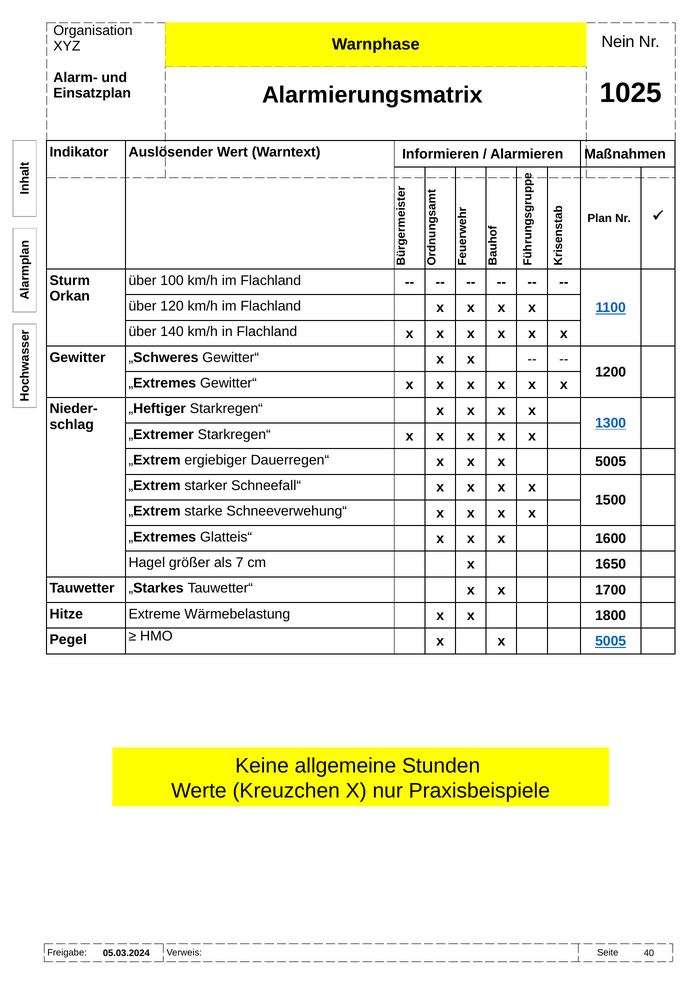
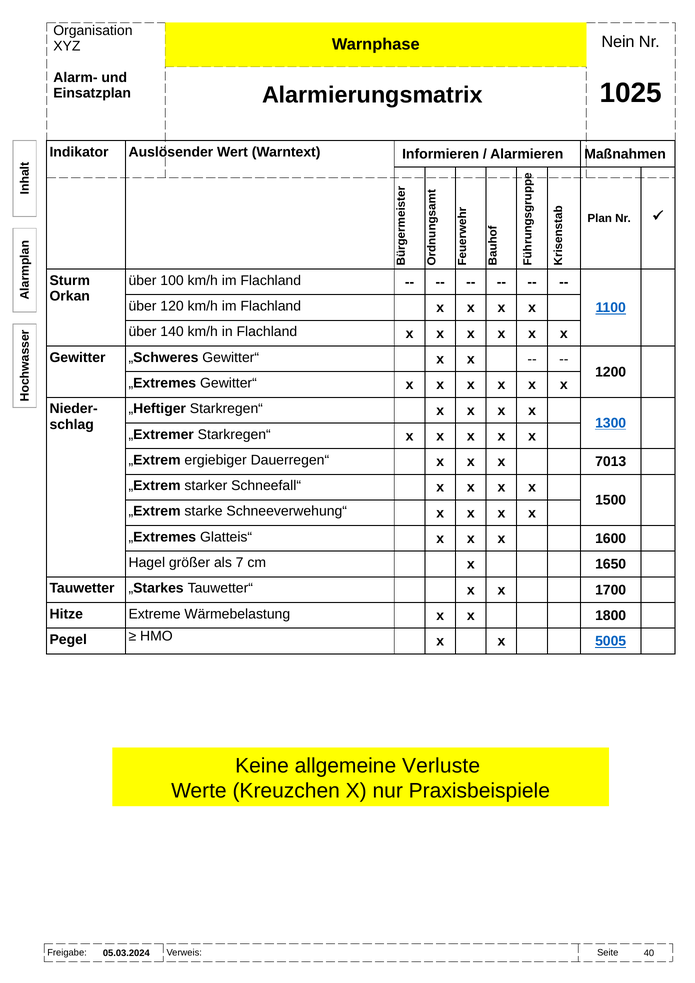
x x x 5005: 5005 -> 7013 (611, 462)
Stunden: Stunden -> Verluste (441, 766)
